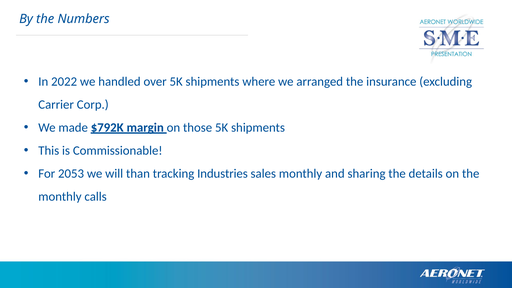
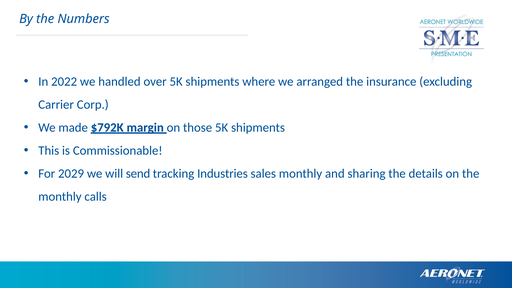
2053: 2053 -> 2029 (71, 174)
than: than -> send (138, 174)
